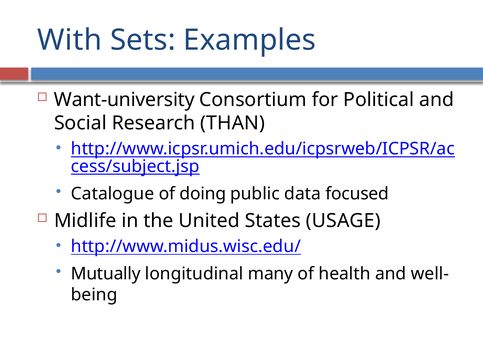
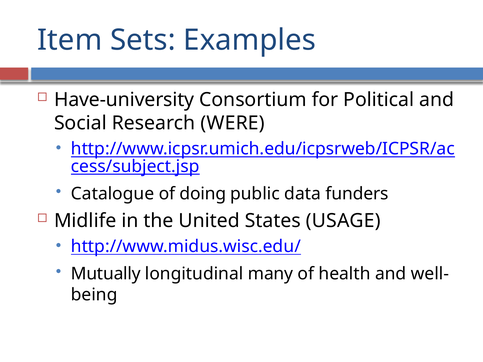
With: With -> Item (70, 40)
Want-university: Want-university -> Have-university (124, 100)
THAN: THAN -> WERE (233, 123)
focused: focused -> funders (357, 194)
